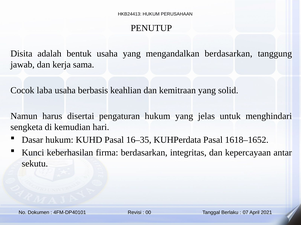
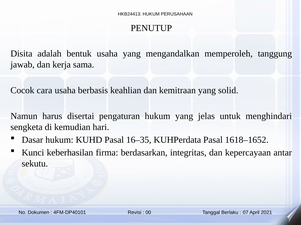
mengandalkan berdasarkan: berdasarkan -> memperoleh (229, 54)
laba: laba -> cara (45, 91)
